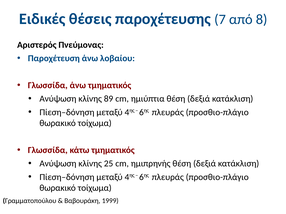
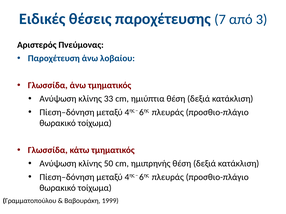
8: 8 -> 3 (262, 19)
89: 89 -> 33 (109, 99)
25: 25 -> 50 (109, 164)
